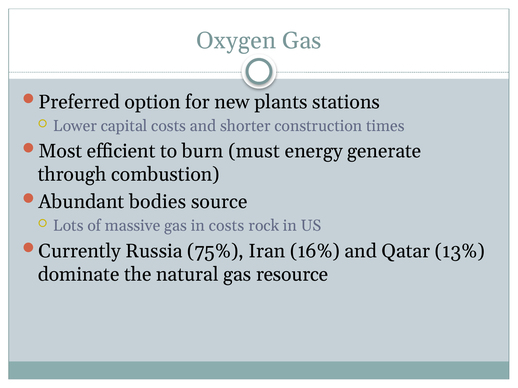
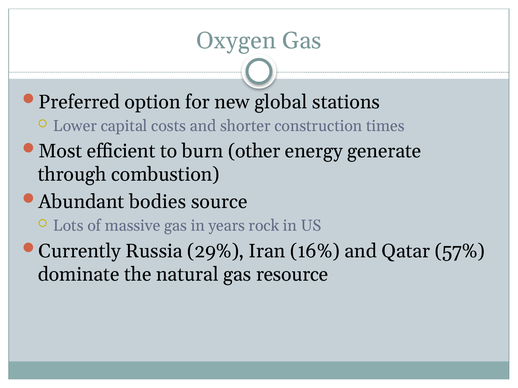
plants: plants -> global (281, 102)
must: must -> other (254, 151)
in costs: costs -> years (227, 226)
75%: 75% -> 29% (216, 251)
13%: 13% -> 57% (460, 251)
